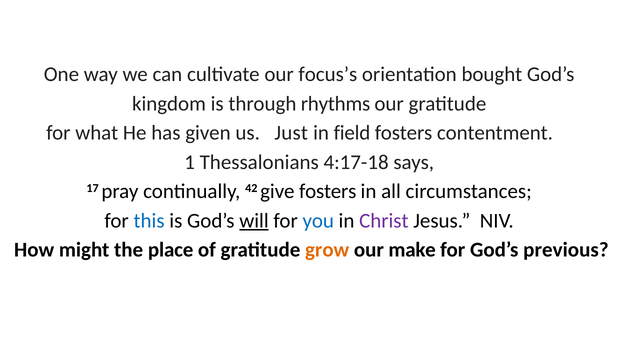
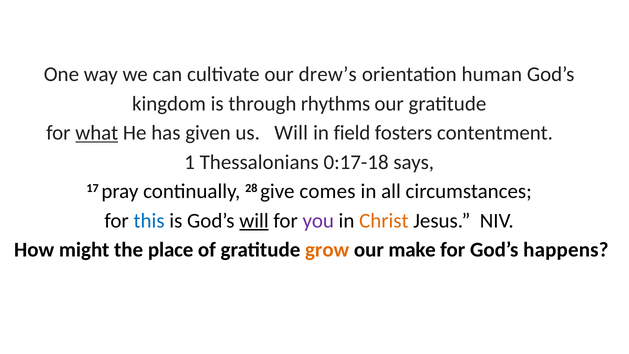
focus’s: focus’s -> drew’s (328, 75)
bought: bought -> human (492, 75)
what underline: none -> present (97, 133)
us Just: Just -> Will (291, 133)
4:17-18: 4:17-18 -> 0:17-18 (356, 162)
42: 42 -> 28 (251, 188)
give fosters: fosters -> comes (327, 191)
you colour: blue -> purple (318, 221)
Christ colour: purple -> orange (384, 221)
previous: previous -> happens (566, 250)
